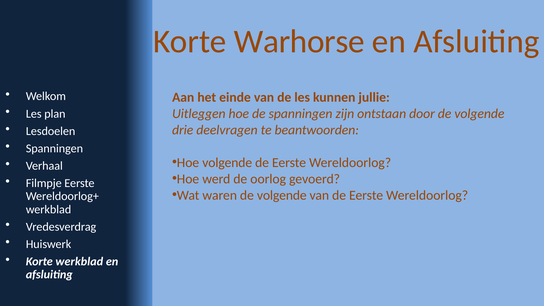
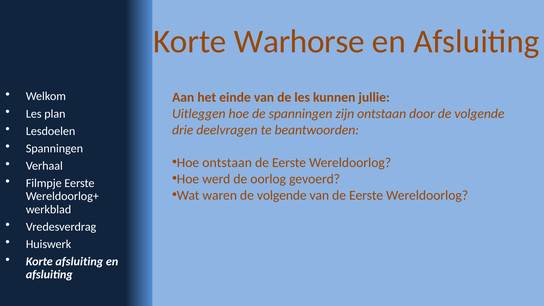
Hoe volgende: volgende -> ontstaan (227, 163)
Korte werkblad: werkblad -> afsluiting (79, 262)
